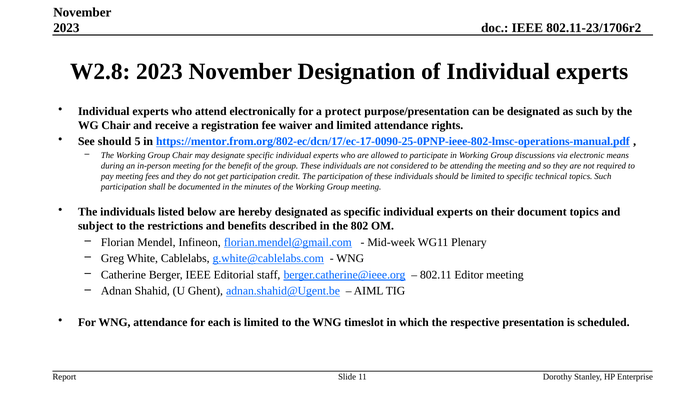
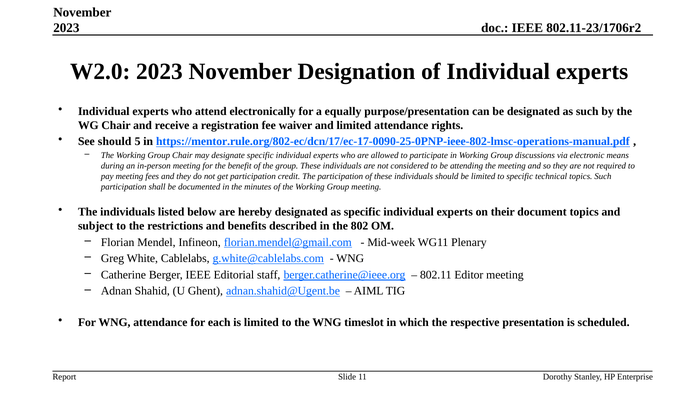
W2.8: W2.8 -> W2.0 (100, 72)
protect: protect -> equally (343, 111)
https://mentor.from.org/802-ec/dcn/17/ec-17-0090-25-0PNP-ieee-802-lmsc-operations-manual.pdf: https://mentor.from.org/802-ec/dcn/17/ec-17-0090-25-0PNP-ieee-802-lmsc-operations-manual.pdf -> https://mentor.rule.org/802-ec/dcn/17/ec-17-0090-25-0PNP-ieee-802-lmsc-operations-manual.pdf (393, 142)
